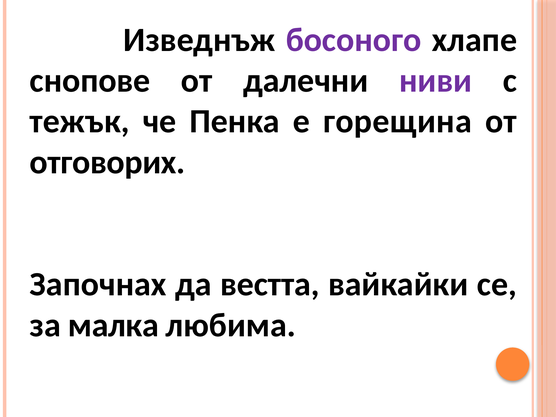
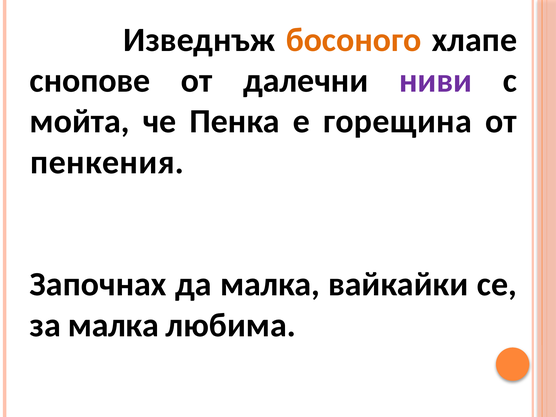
босоного colour: purple -> orange (354, 40)
тежък: тежък -> мойта (80, 121)
отговорих: отговорих -> пенкения (107, 162)
да вестта: вестта -> малка (270, 284)
